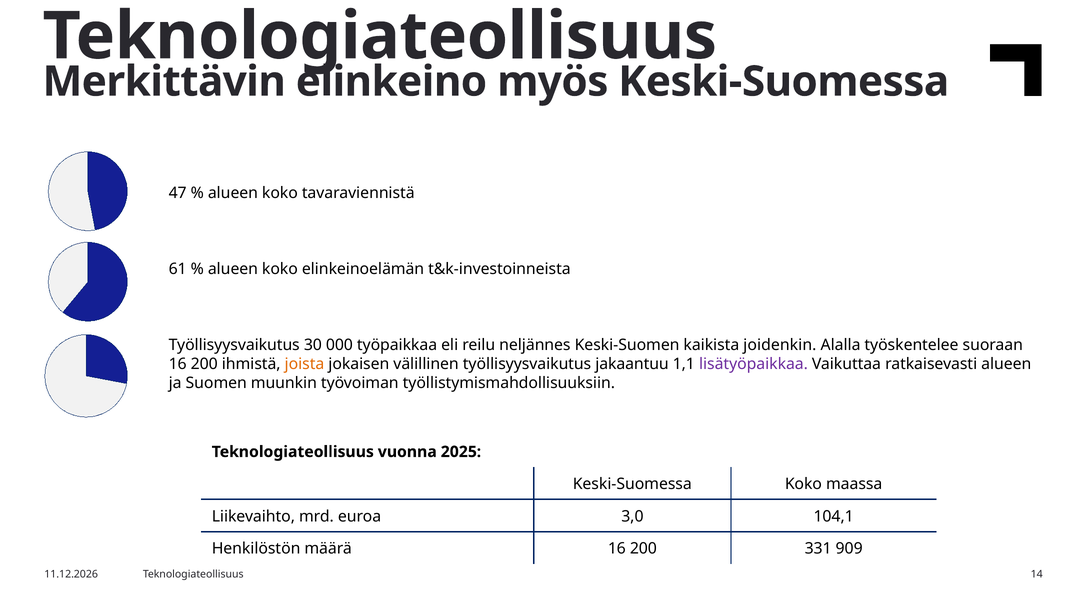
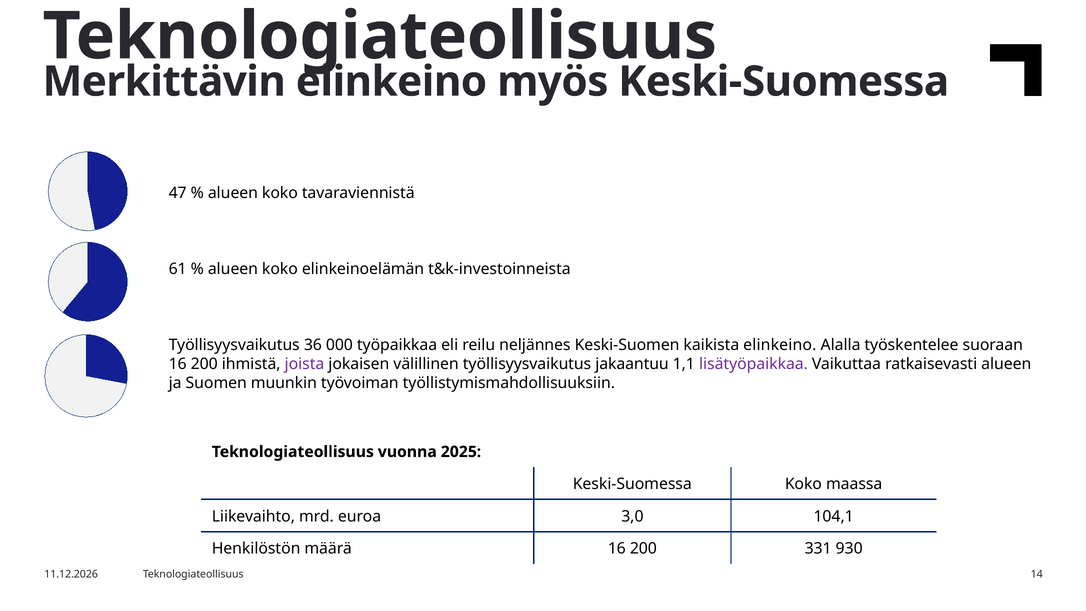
30: 30 -> 36 (313, 345)
kaikista joidenkin: joidenkin -> elinkeino (780, 345)
joista colour: orange -> purple (304, 364)
909: 909 -> 930 (849, 549)
